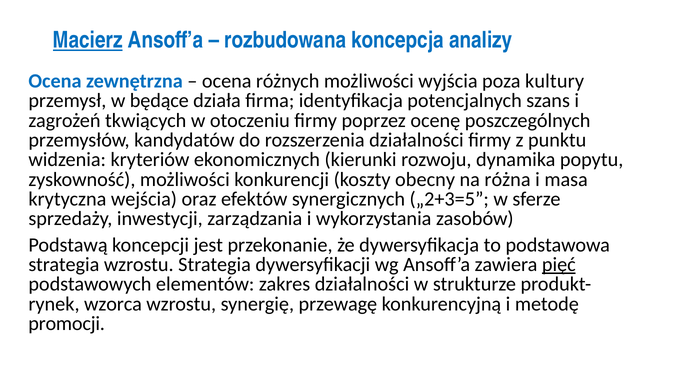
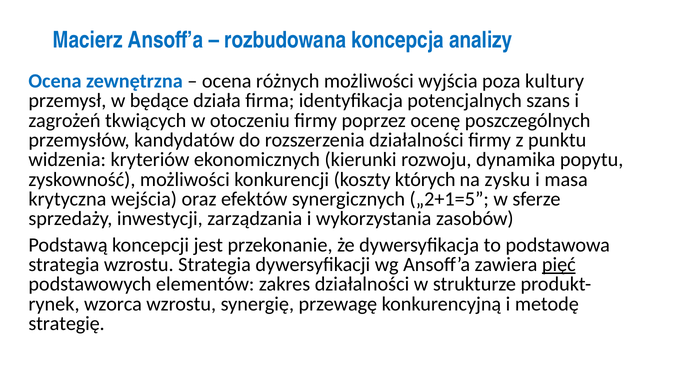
Macierz underline: present -> none (88, 40)
obecny: obecny -> których (425, 180)
różna: różna -> zysku (507, 180)
„2+3=5: „2+3=5 -> „2+1=5 (449, 199)
promocji: promocji -> strategię (67, 324)
